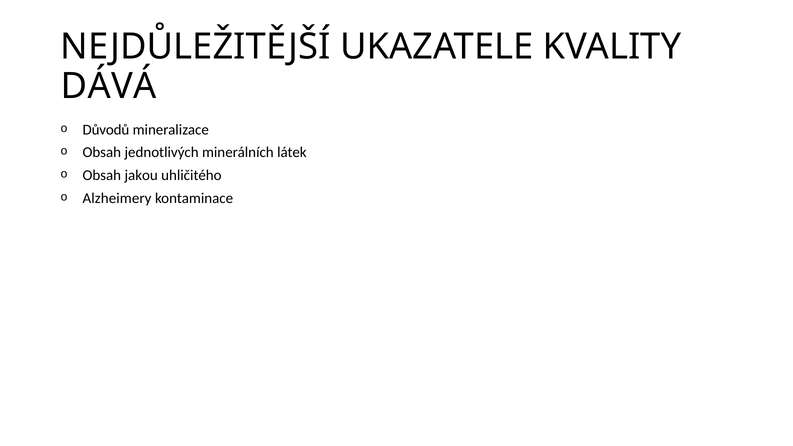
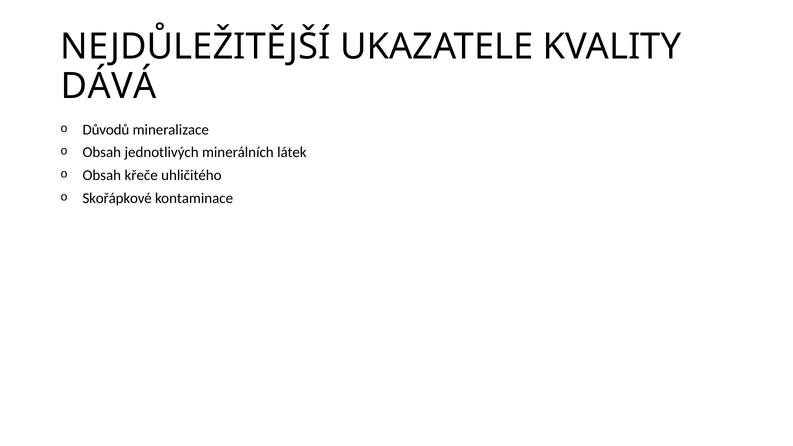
jakou: jakou -> křeče (141, 175)
Alzheimery: Alzheimery -> Skořápkové (117, 198)
